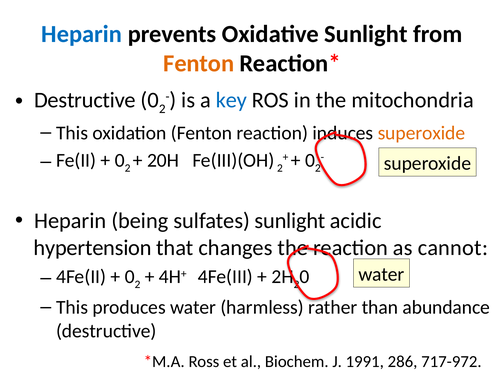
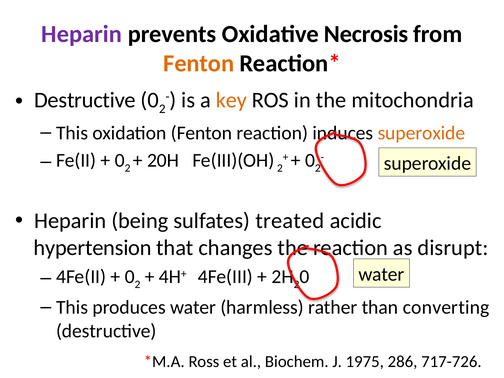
Heparin colour: blue -> purple (82, 34)
Oxidative Sunlight: Sunlight -> Necrosis (366, 34)
key colour: blue -> orange (231, 100)
sulfates sunlight: sunlight -> treated (290, 221)
cannot: cannot -> disrupt (453, 248)
abundance: abundance -> converting (446, 307)
1991: 1991 -> 1975 (365, 362)
717-972: 717-972 -> 717-726 (451, 362)
